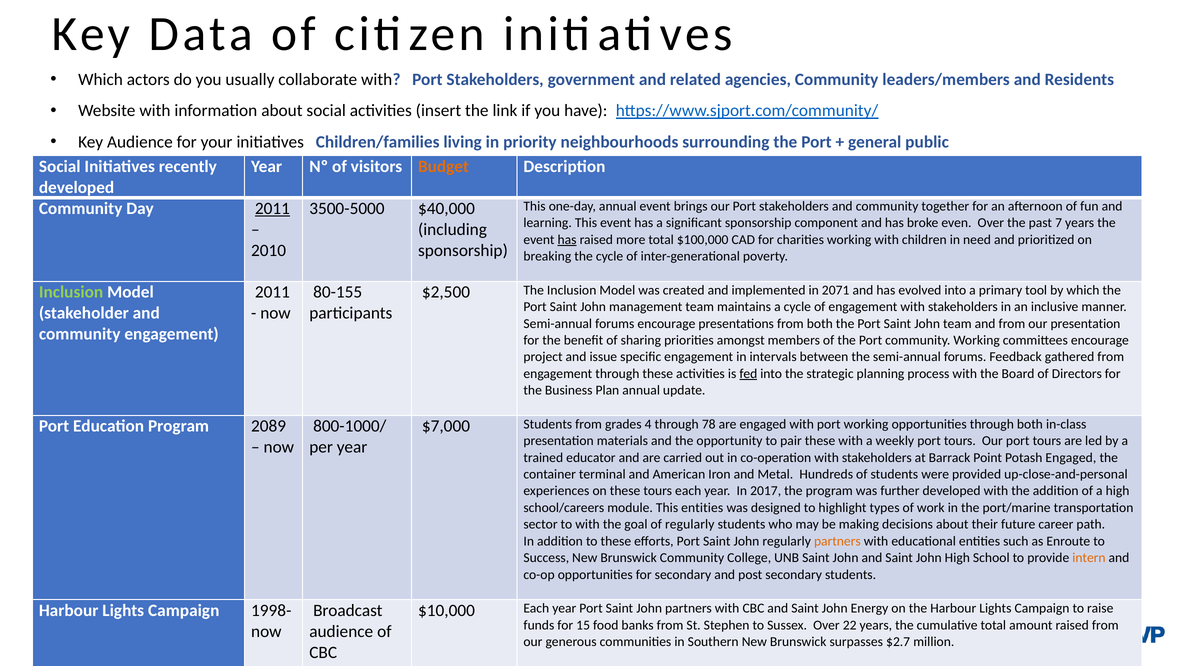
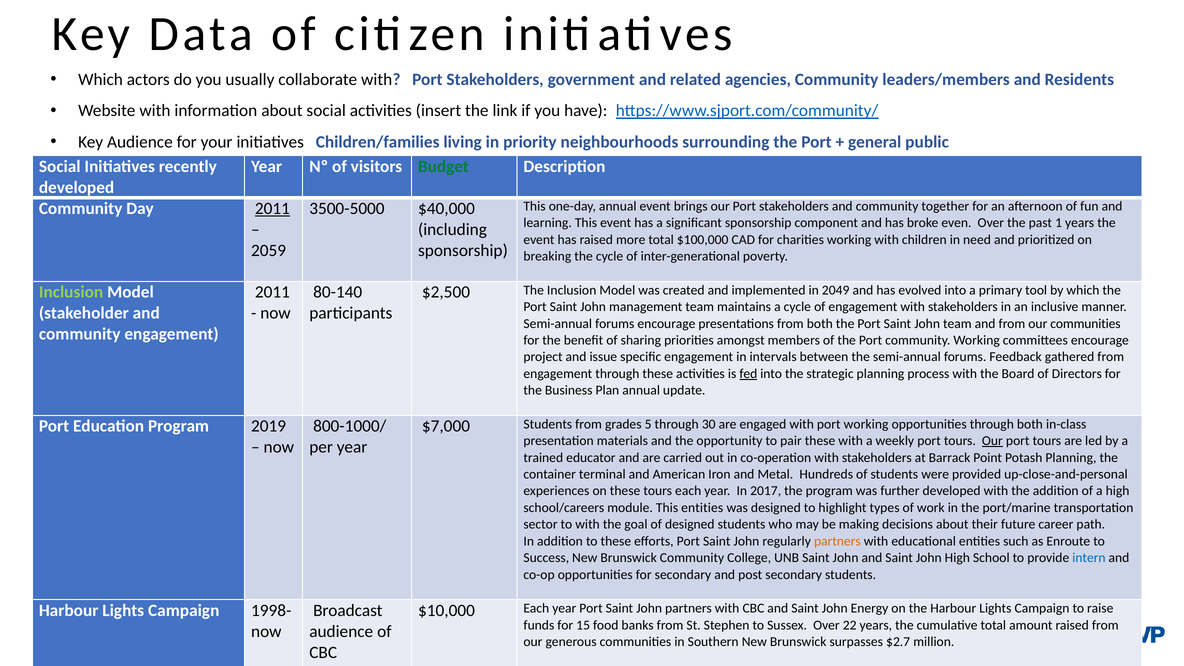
Budget colour: orange -> green (444, 166)
7: 7 -> 1 (1059, 223)
has underline: present -> none (567, 240)
2010: 2010 -> 2059 (269, 250)
80-155: 80-155 -> 80-140 (338, 292)
2071: 2071 -> 2049 (836, 290)
our presentation: presentation -> communities (1085, 324)
2089: 2089 -> 2019 (269, 426)
4: 4 -> 5 (648, 424)
78: 78 -> 30 (709, 424)
Our underline: none -> present (992, 441)
Potash Engaged: Engaged -> Planning (1071, 458)
of regularly: regularly -> designed (690, 525)
intern colour: orange -> blue (1089, 558)
